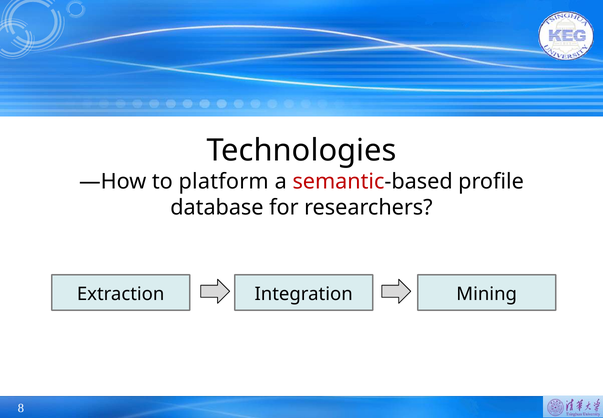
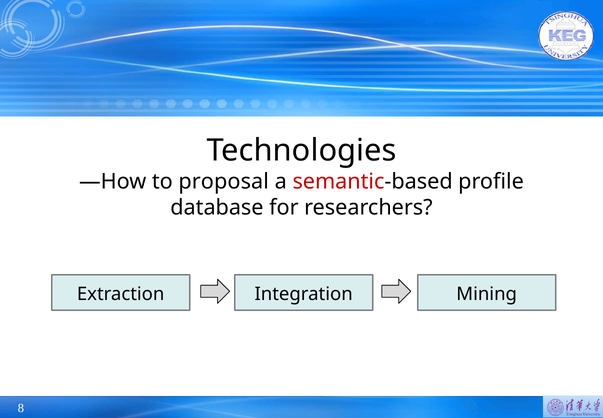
platform: platform -> proposal (224, 181)
